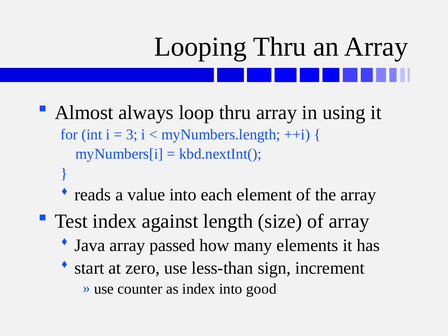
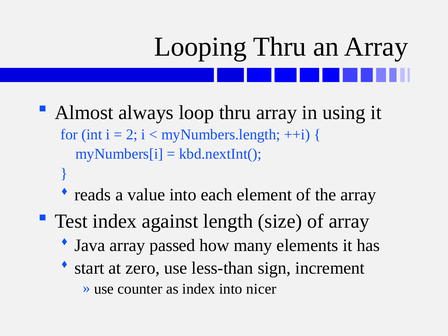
3: 3 -> 2 (132, 135)
good: good -> nicer (261, 289)
